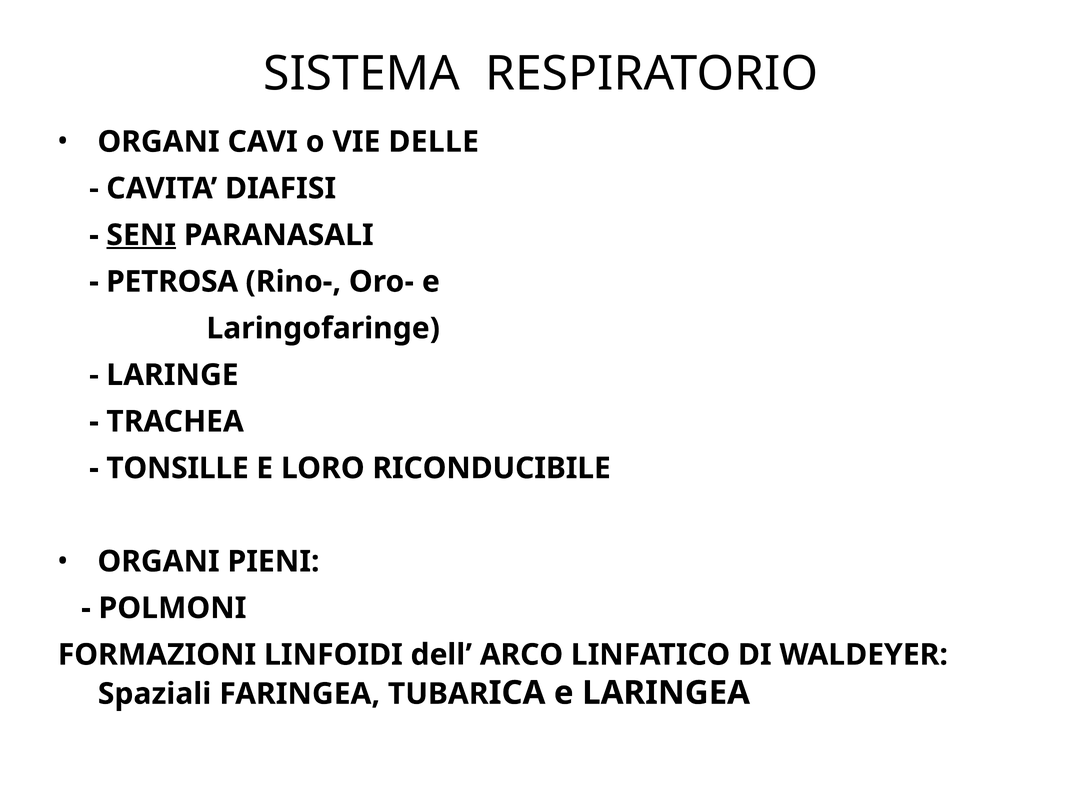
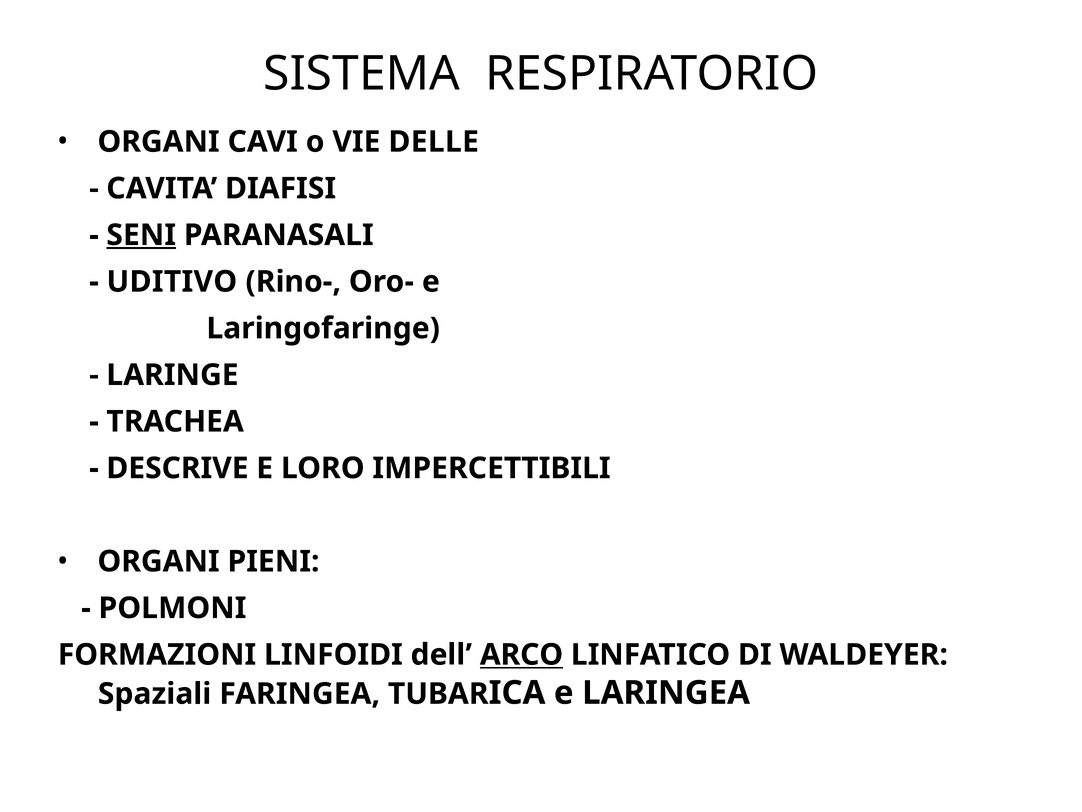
PETROSA: PETROSA -> UDITIVO (172, 282)
TONSILLE: TONSILLE -> DESCRIVE (177, 468)
RICONDUCIBILE: RICONDUCIBILE -> IMPERCETTIBILI (491, 468)
ARCO underline: none -> present (521, 654)
